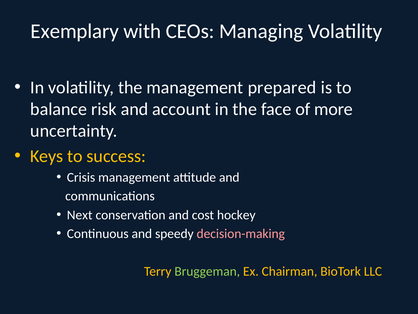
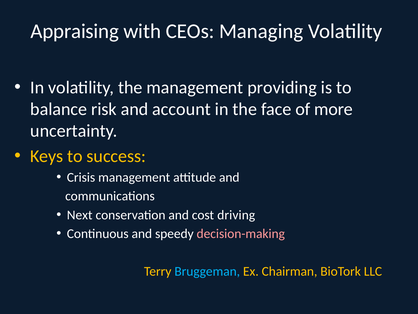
Exemplary: Exemplary -> Appraising (75, 31)
prepared: prepared -> providing (282, 87)
hockey: hockey -> driving (236, 215)
Bruggeman colour: light green -> light blue (207, 271)
